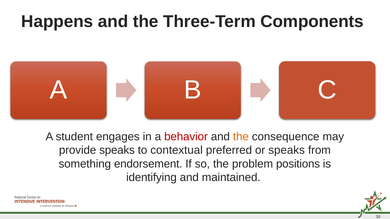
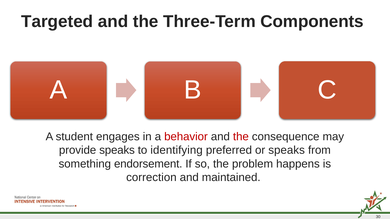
Happens: Happens -> Targeted (57, 22)
the colour: orange -> red (241, 137)
contextual: contextual -> identifying (177, 150)
positions: positions -> happens (298, 164)
identifying: identifying -> correction (151, 178)
